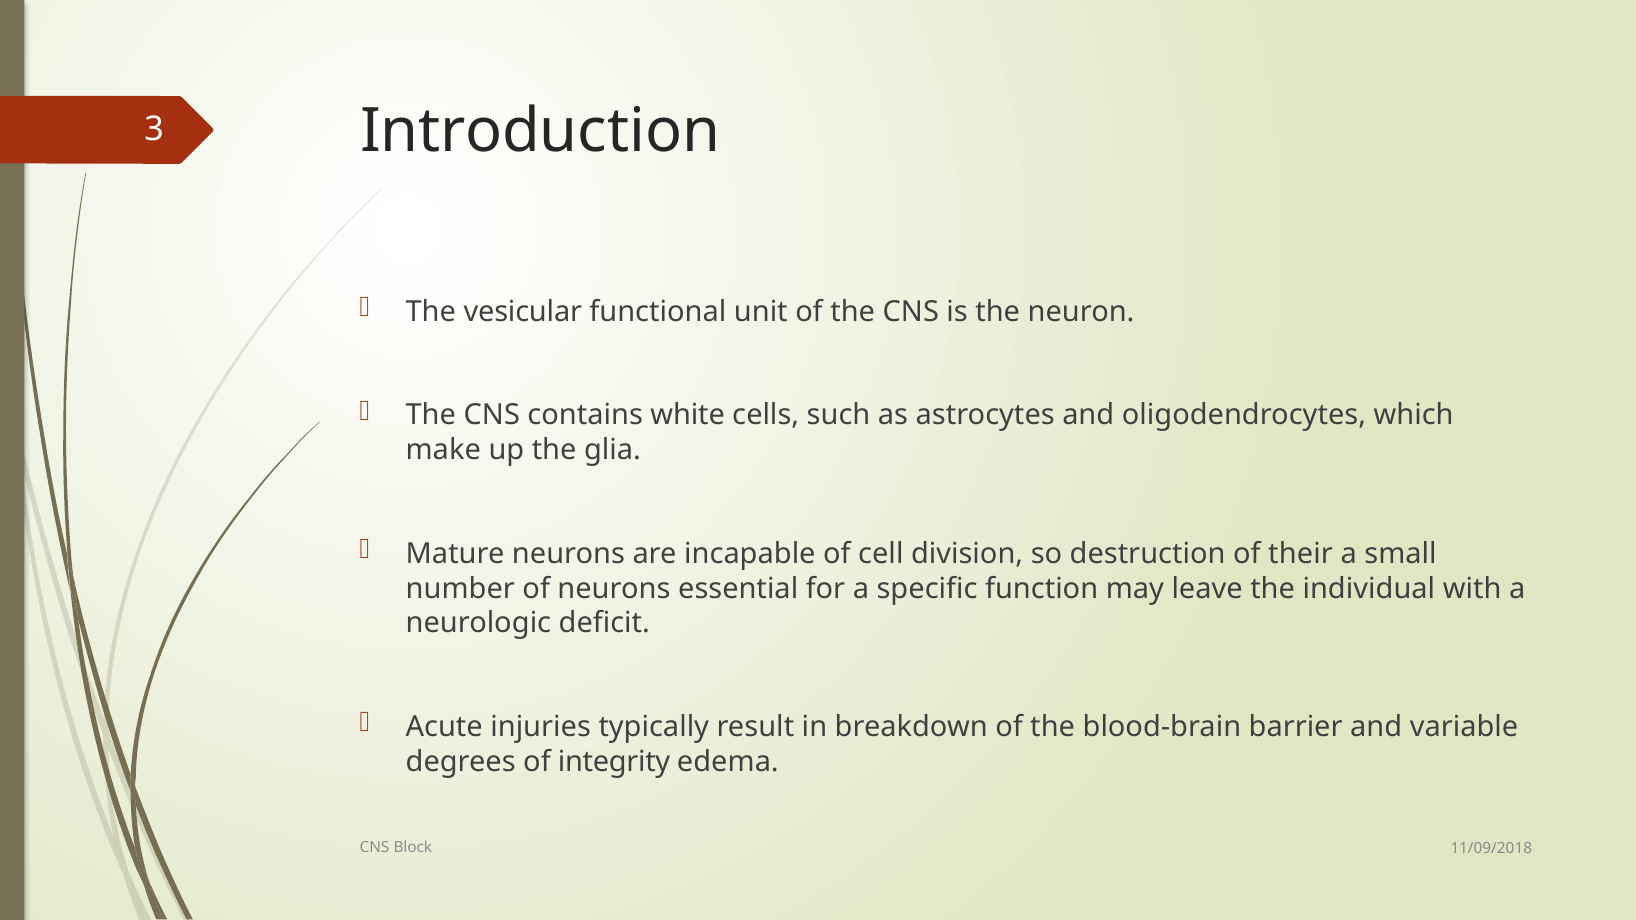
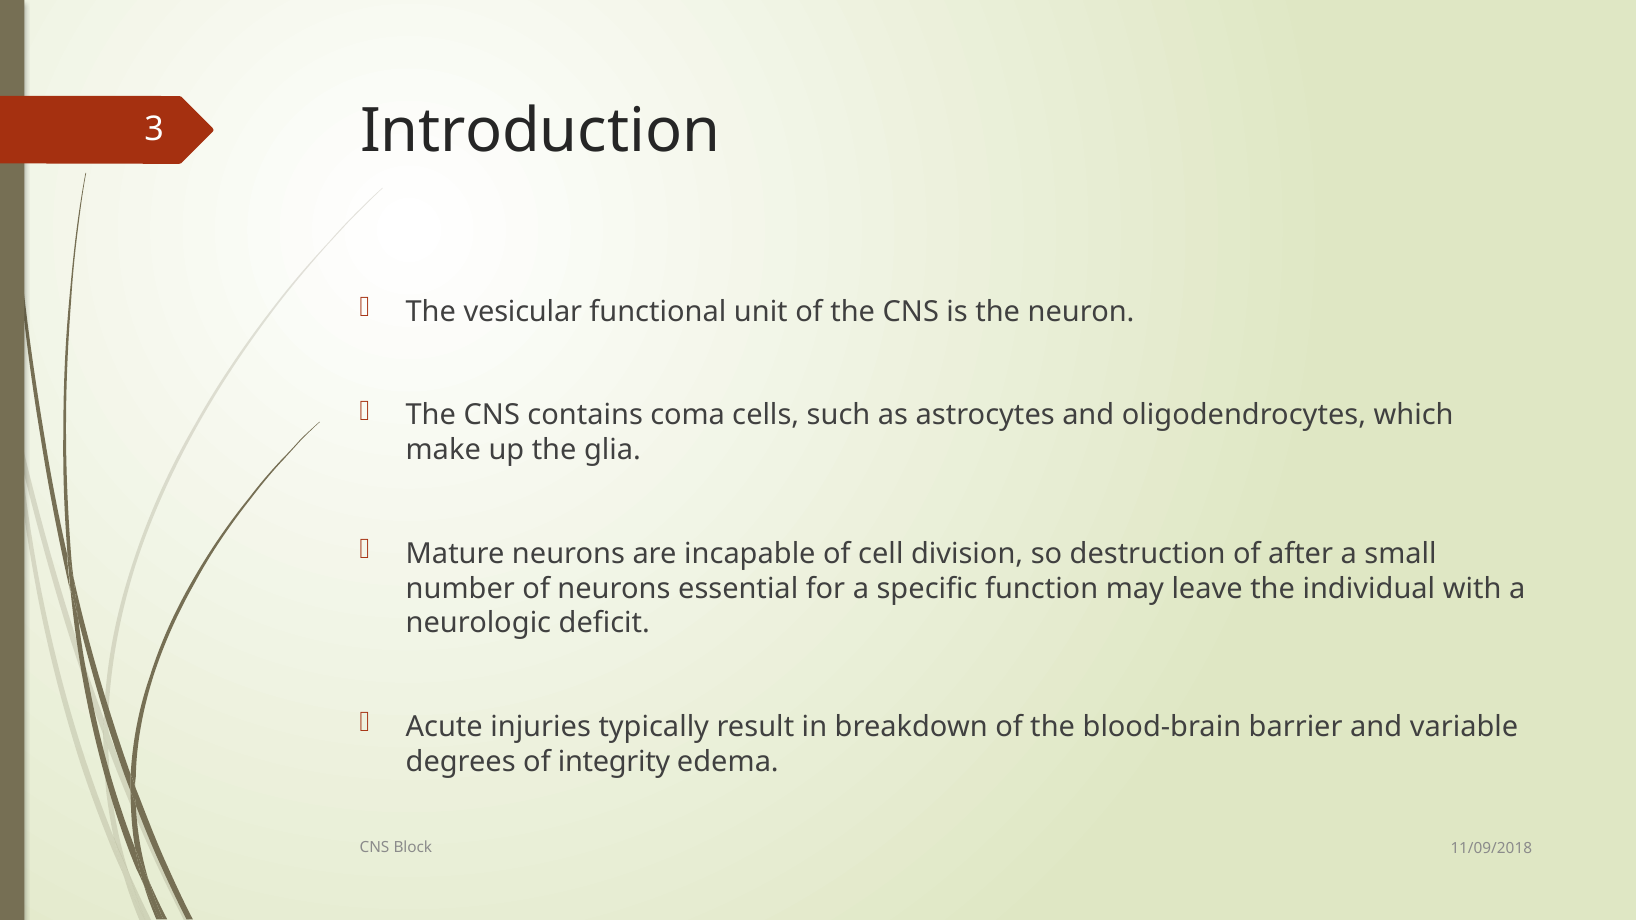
white: white -> coma (688, 416)
their: their -> after (1301, 554)
